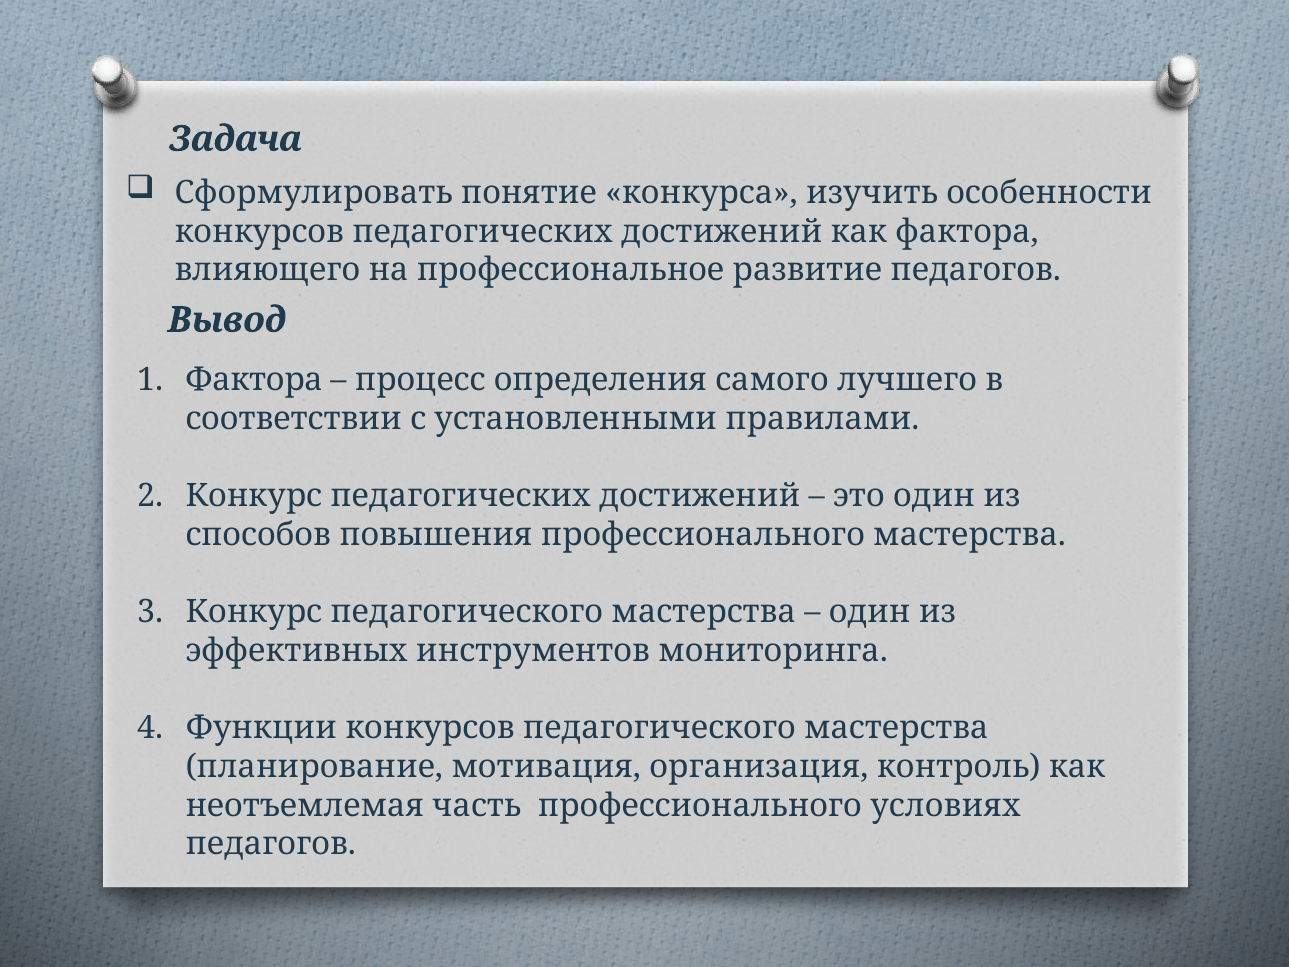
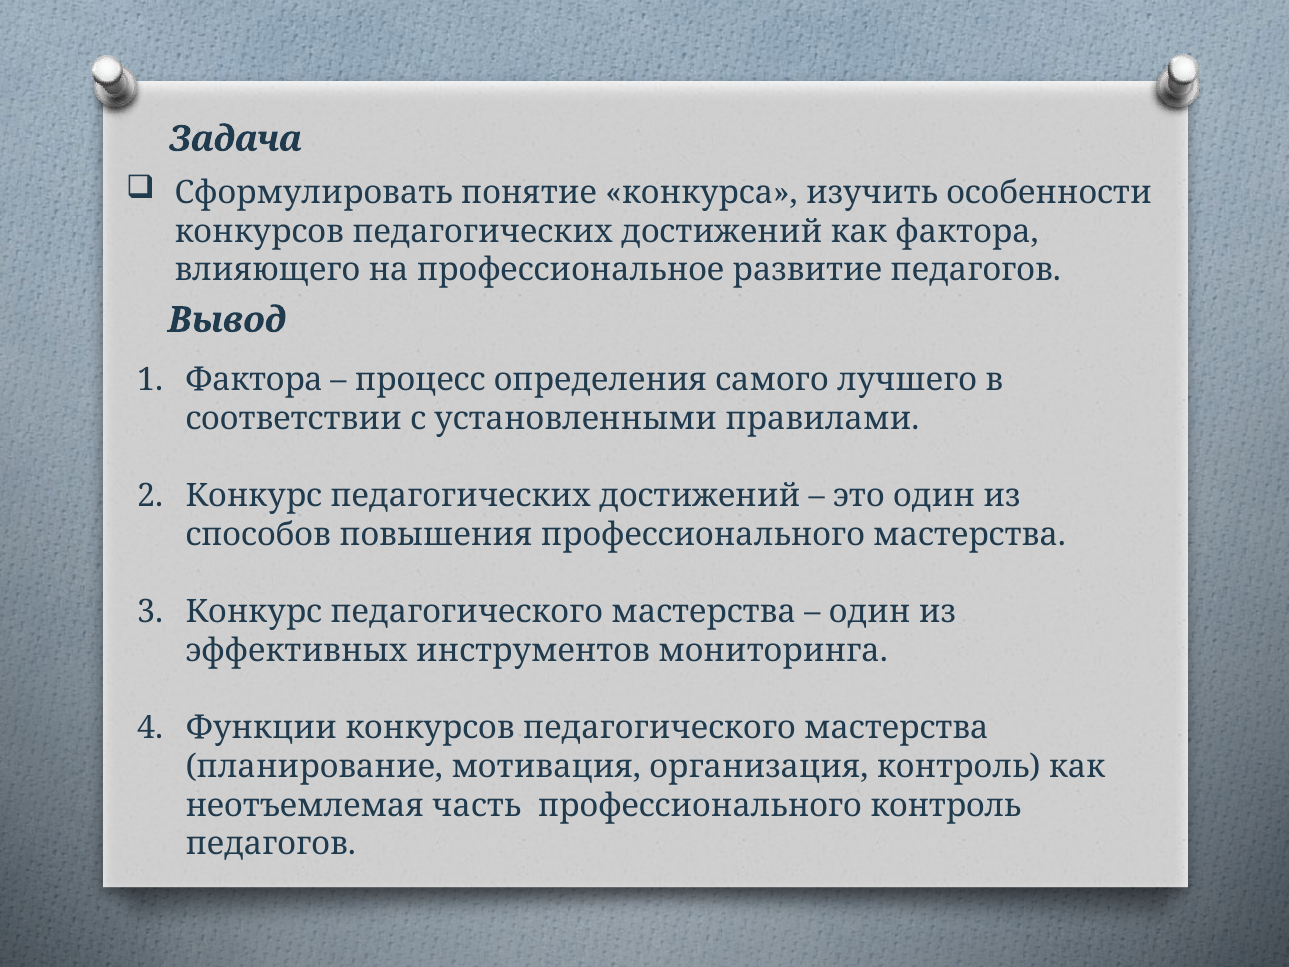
профессионального условиях: условиях -> контроль (946, 805)
